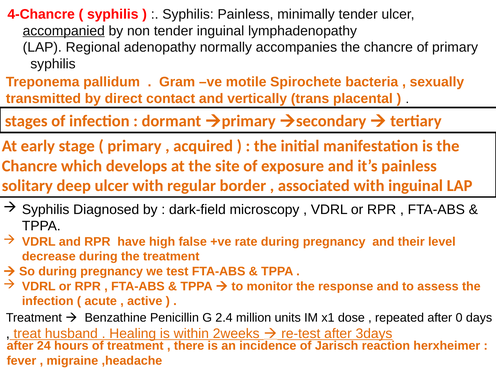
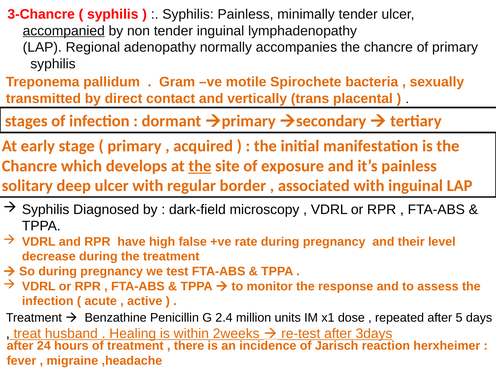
4-Chancre: 4-Chancre -> 3-Chancre (41, 14)
the underline: none -> present (200, 166)
0: 0 -> 5 (459, 318)
